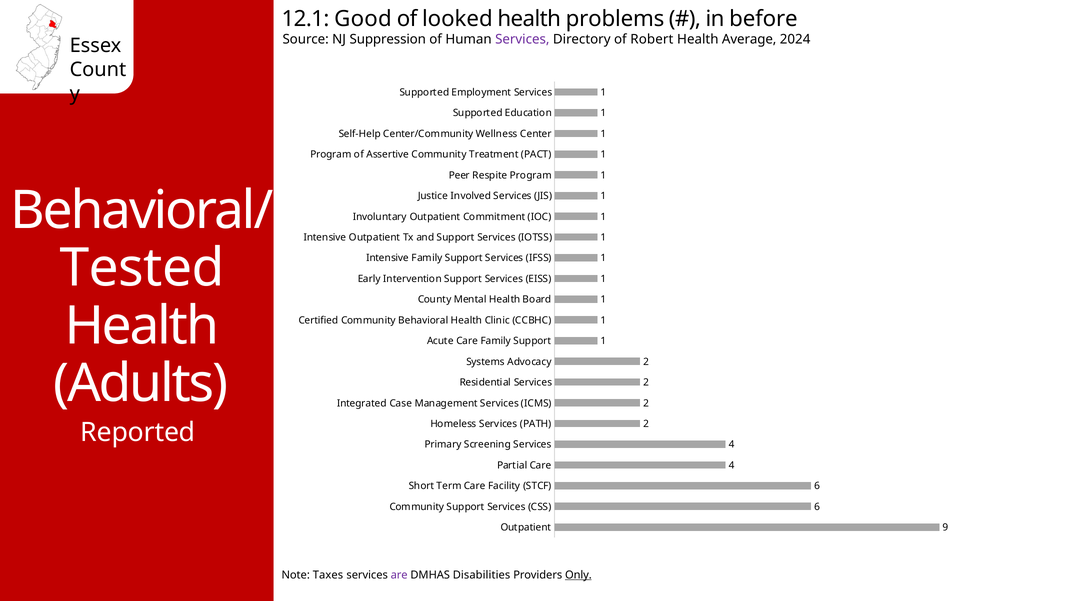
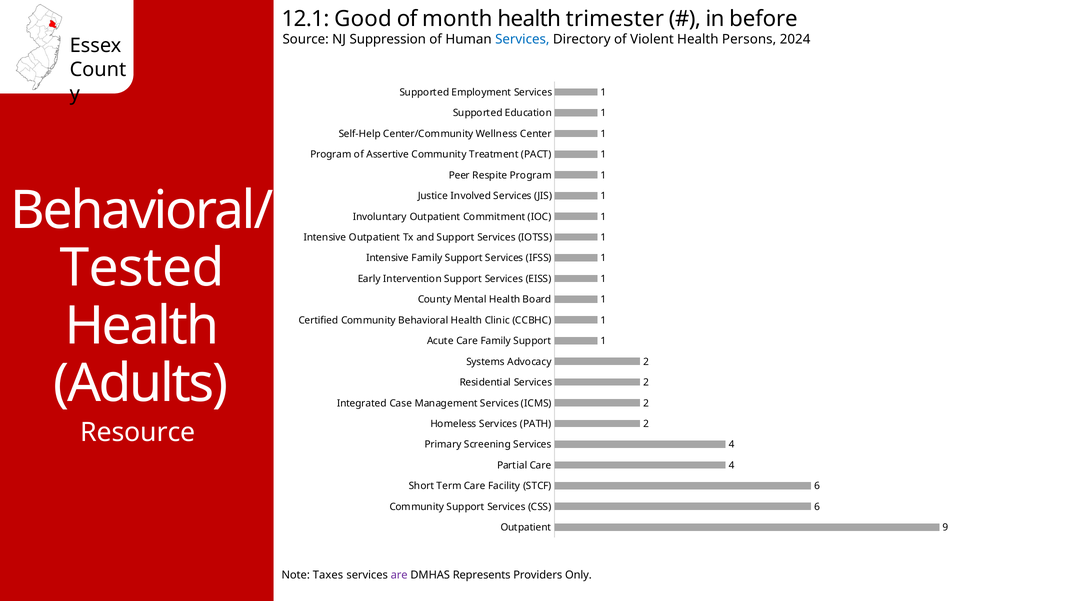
looked: looked -> month (457, 19)
problems: problems -> trimester (615, 19)
Services colour: purple -> blue (522, 39)
Robert: Robert -> Violent (652, 39)
Average: Average -> Persons (749, 39)
Reported: Reported -> Resource (138, 432)
Disabilities: Disabilities -> Represents (482, 575)
Only underline: present -> none (578, 575)
